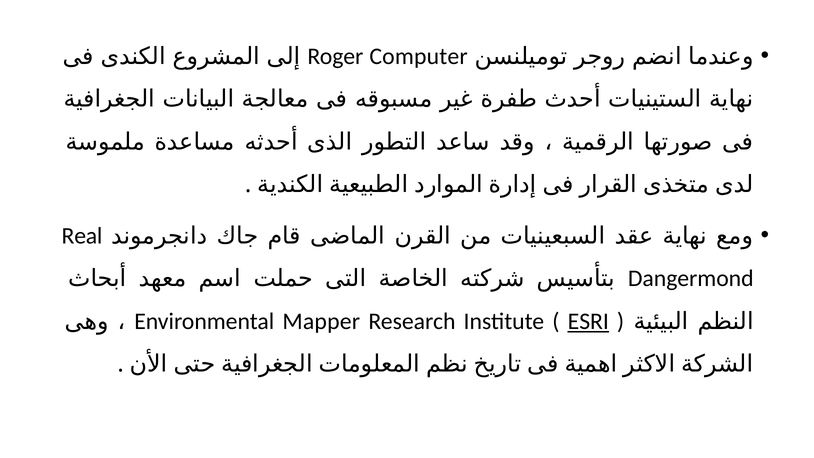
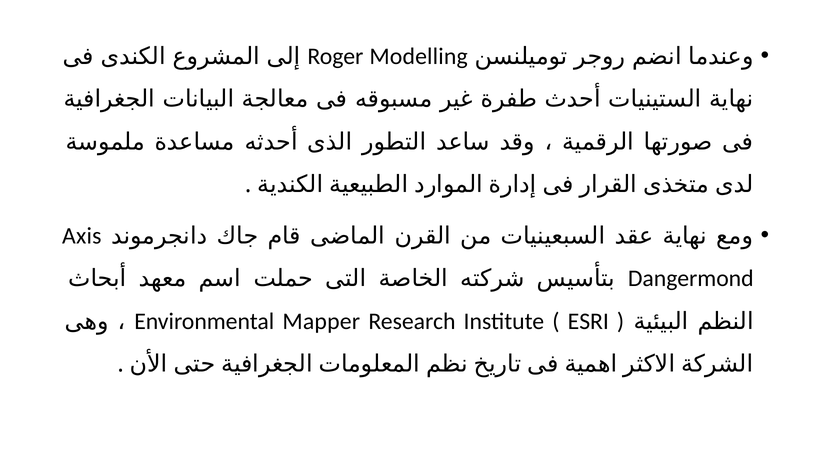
Computer: Computer -> Modelling (419, 56)
Real: Real -> Axis (82, 236)
ESRI underline: present -> none (588, 321)
